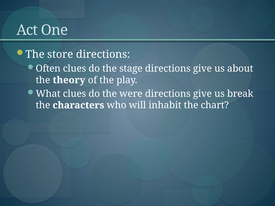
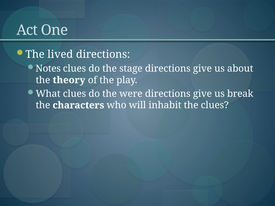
store: store -> lived (60, 54)
Often: Often -> Notes (48, 69)
the chart: chart -> clues (215, 105)
